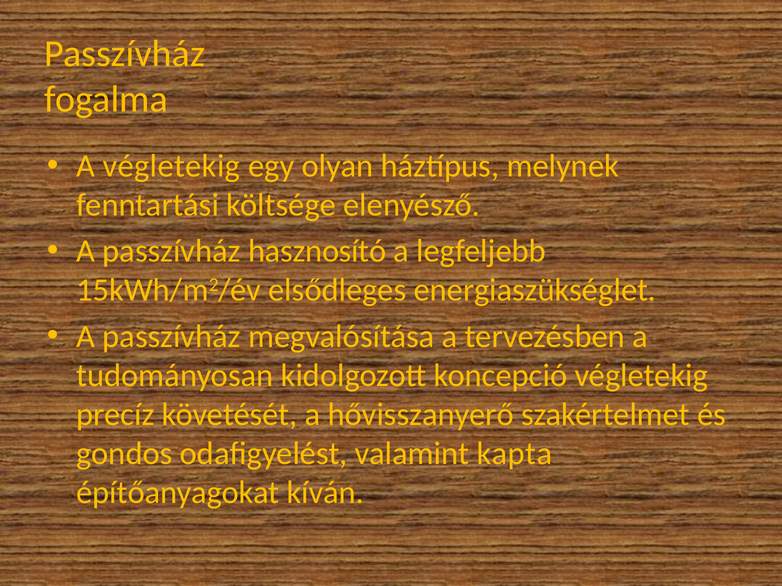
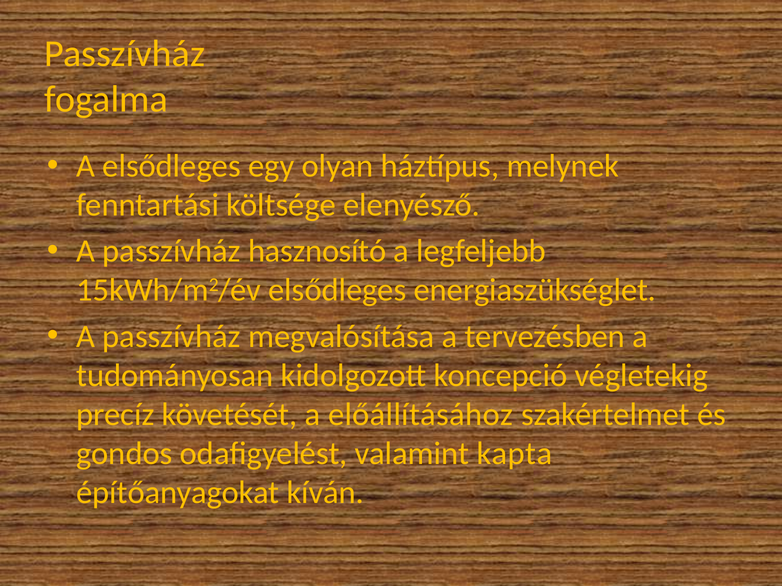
A végletekig: végletekig -> elsődleges (172, 166)
hővisszanyerő: hővisszanyerő -> előállításához (421, 415)
